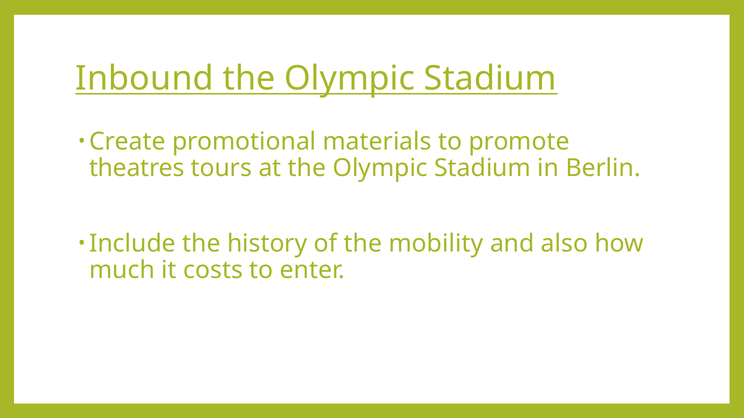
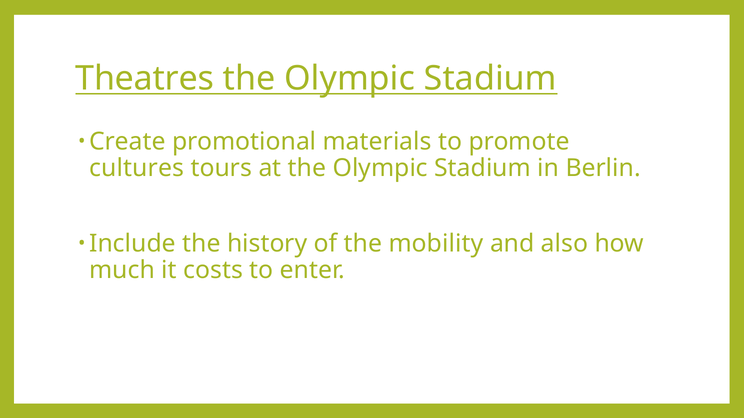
Inbound: Inbound -> Theatres (145, 78)
theatres: theatres -> cultures (137, 168)
